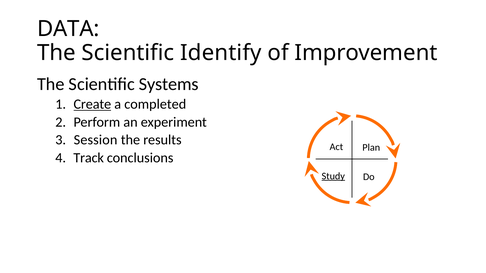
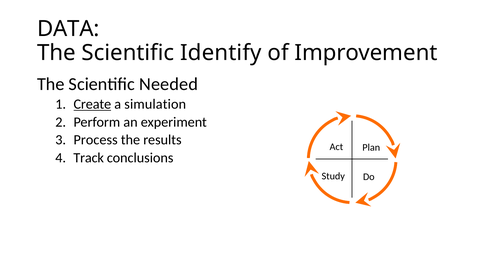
Systems: Systems -> Needed (169, 84)
completed: completed -> simulation (155, 104)
Session: Session -> Process (96, 140)
Study underline: present -> none (333, 176)
